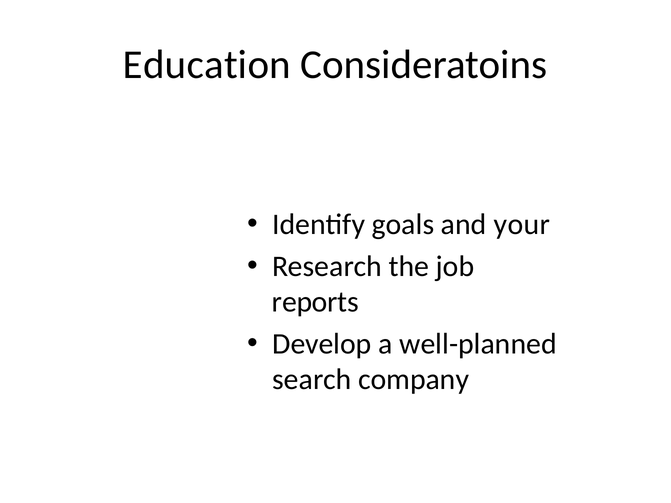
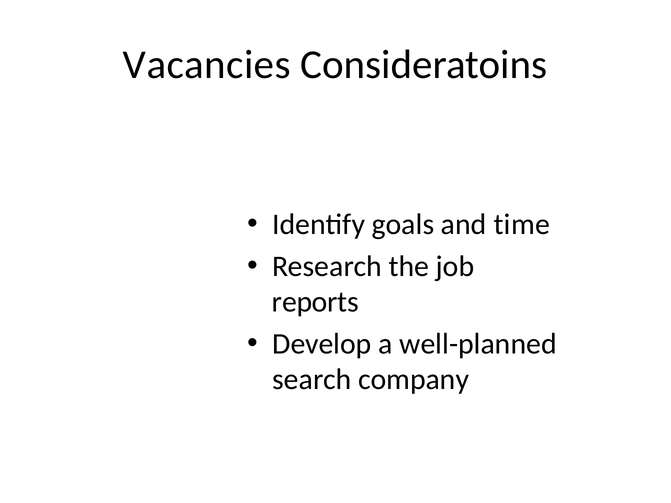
Education: Education -> Vacancies (207, 65)
your: your -> time (522, 225)
